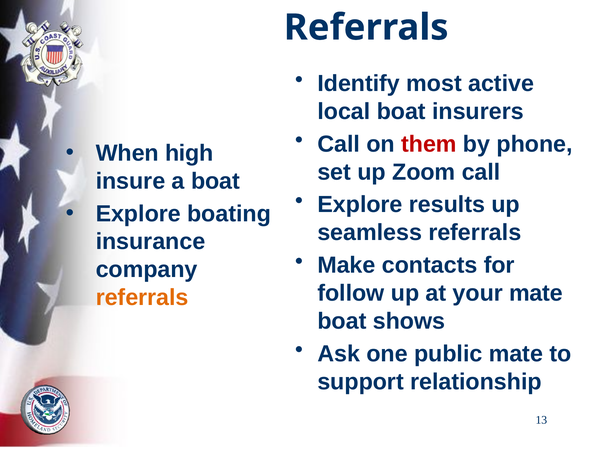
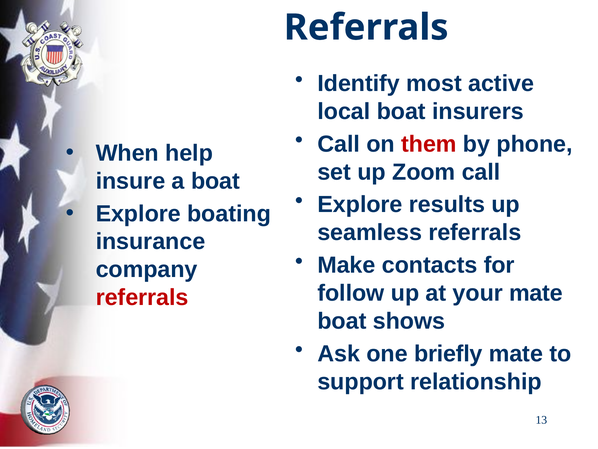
high: high -> help (189, 153)
referrals colour: orange -> red (142, 297)
public: public -> briefly (448, 353)
